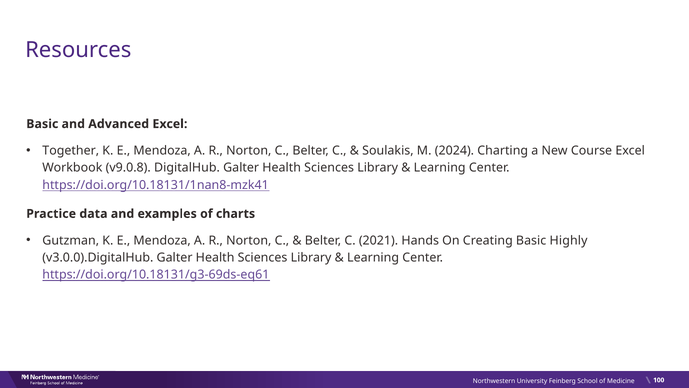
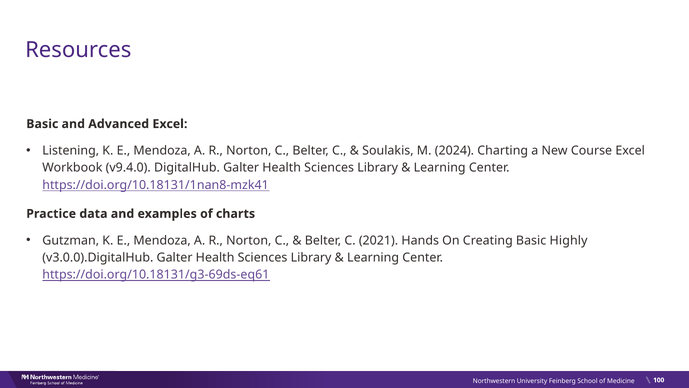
Together: Together -> Listening (71, 151)
v9.0.8: v9.0.8 -> v9.4.0 (128, 168)
